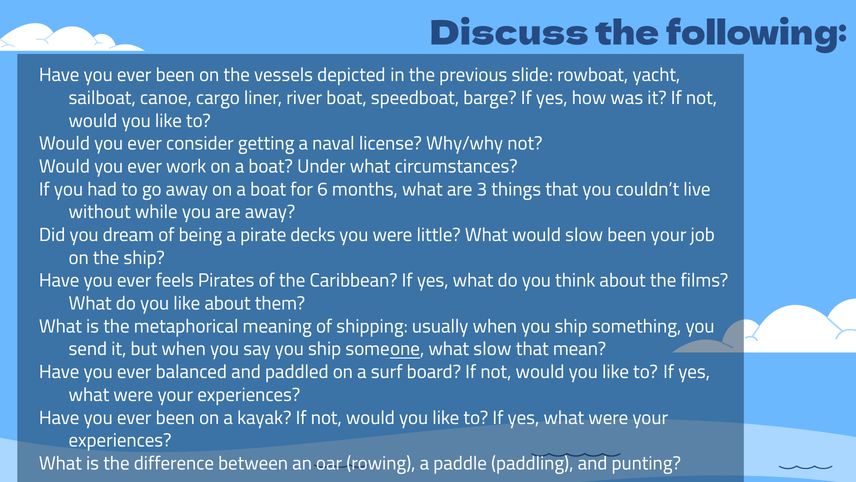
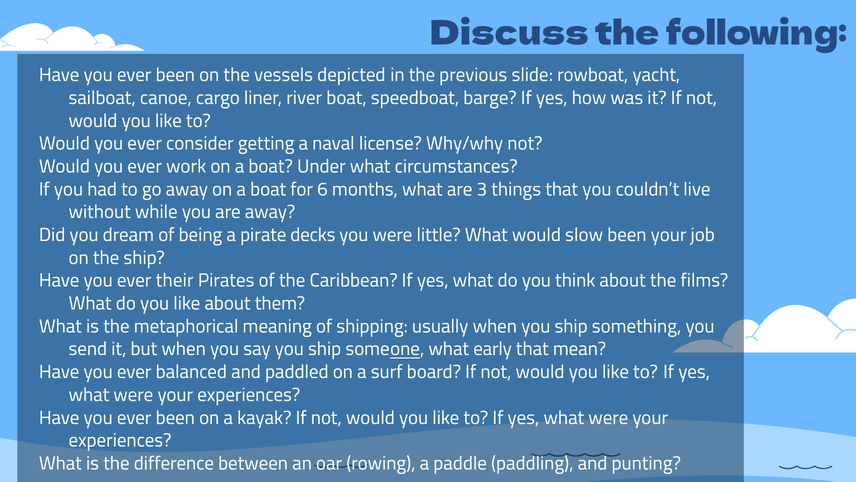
feels: feels -> their (175, 280)
what slow: slow -> early (493, 349)
